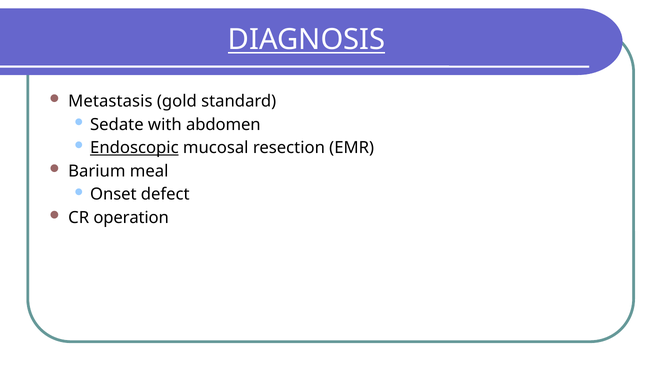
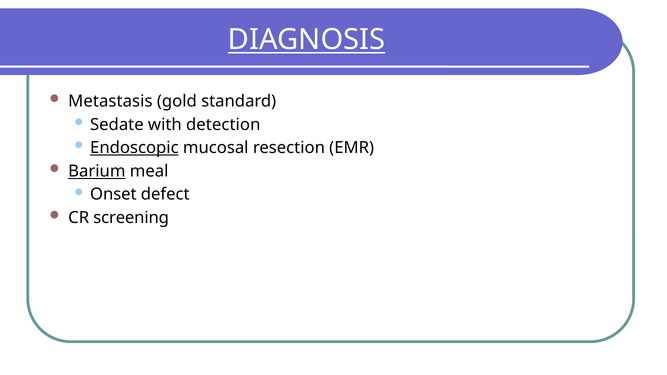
abdomen: abdomen -> detection (223, 125)
Barium underline: none -> present (97, 171)
operation: operation -> screening (131, 218)
